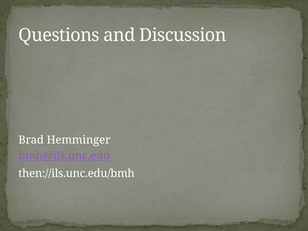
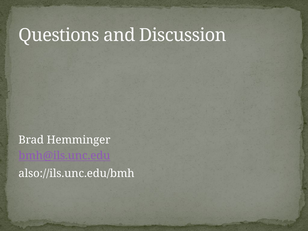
then://ils.unc.edu/bmh: then://ils.unc.edu/bmh -> also://ils.unc.edu/bmh (76, 174)
